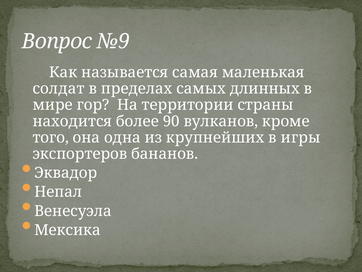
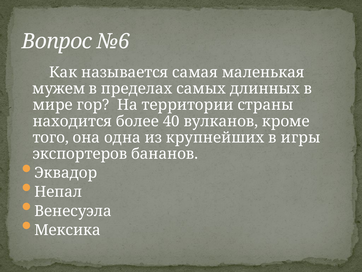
№9: №9 -> №6 (113, 41)
солдат: солдат -> мужем (59, 89)
90: 90 -> 40 (171, 121)
